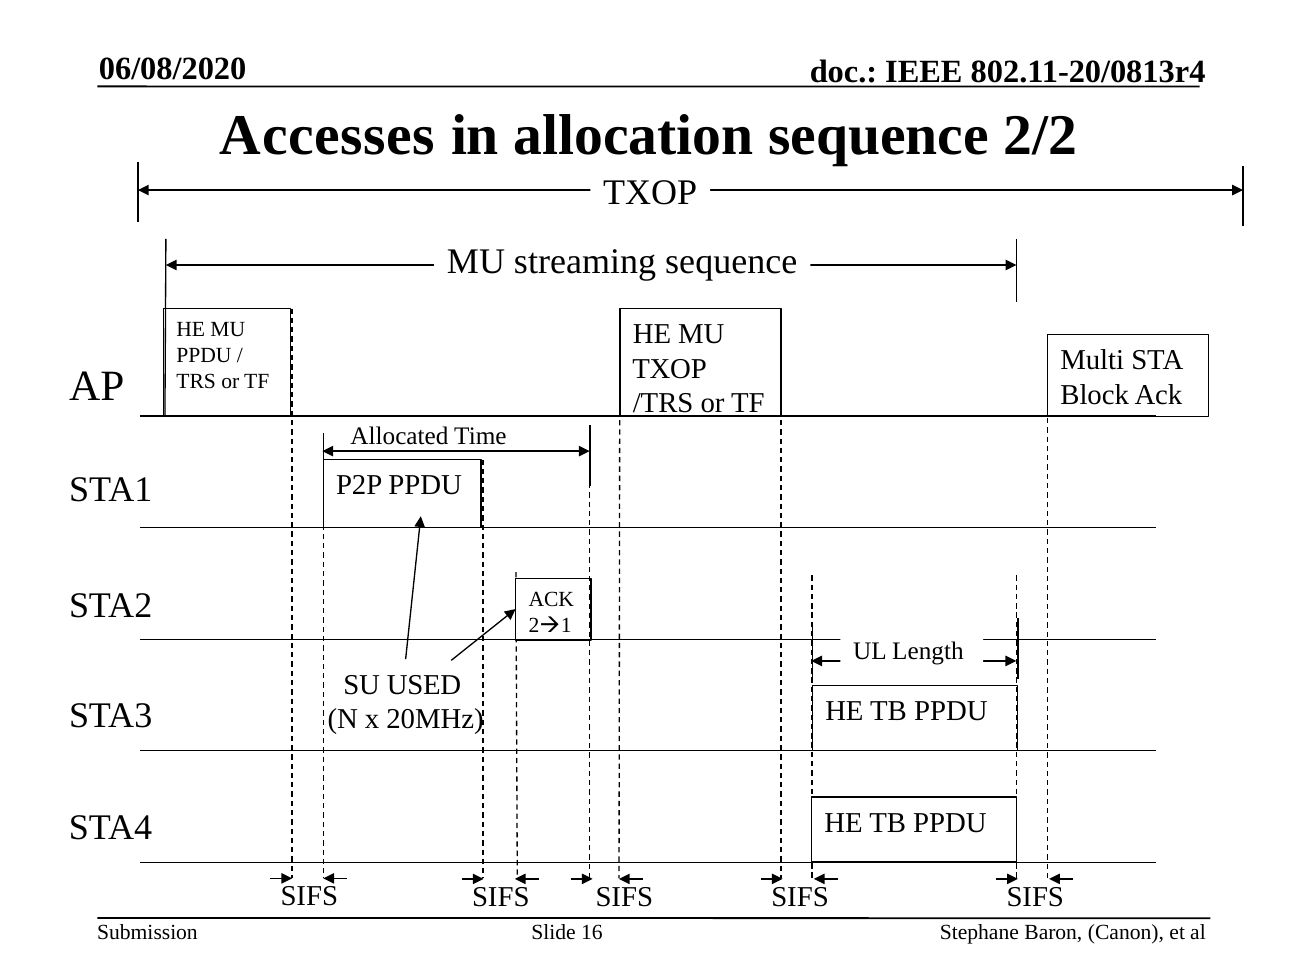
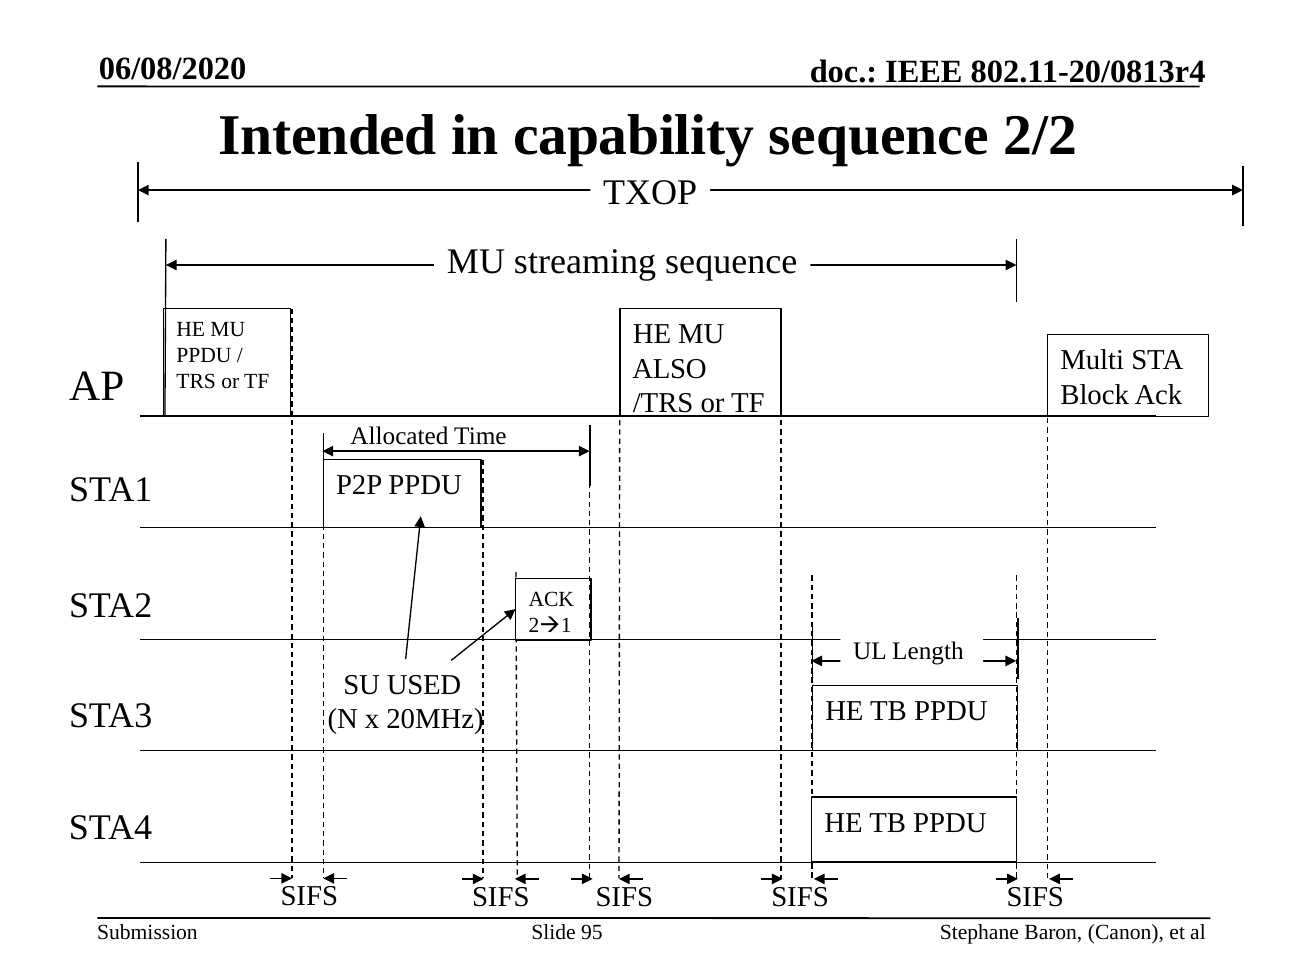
Accesses: Accesses -> Intended (328, 136)
allocation: allocation -> capability (634, 136)
TXOP: TXOP -> ALSO (670, 369)
16: 16 -> 95 (592, 933)
